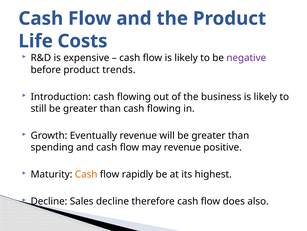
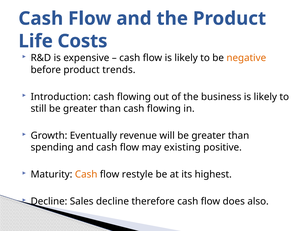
negative colour: purple -> orange (246, 58)
may revenue: revenue -> existing (182, 147)
rapidly: rapidly -> restyle (137, 174)
